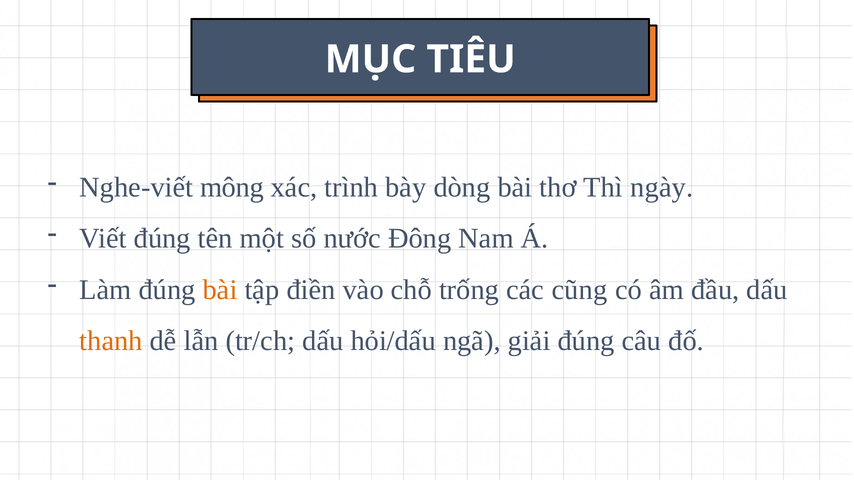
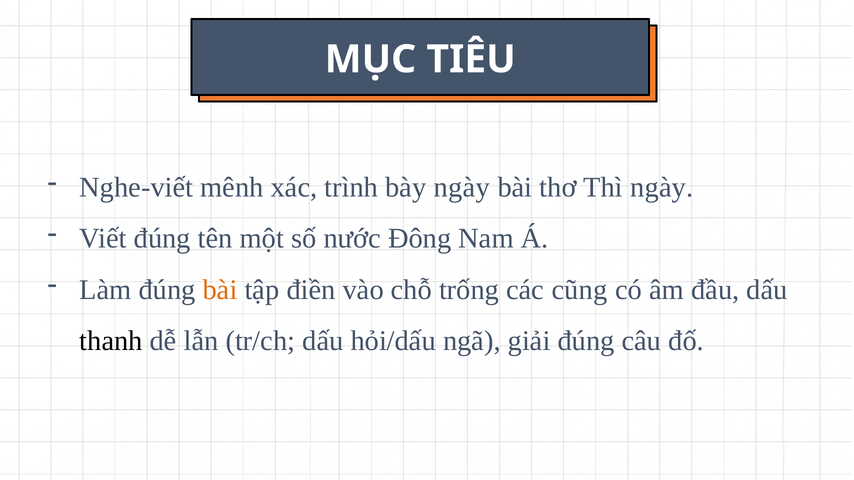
mông: mông -> mênh (232, 187)
bày dòng: dòng -> ngày (462, 187)
thanh colour: orange -> black (111, 341)
